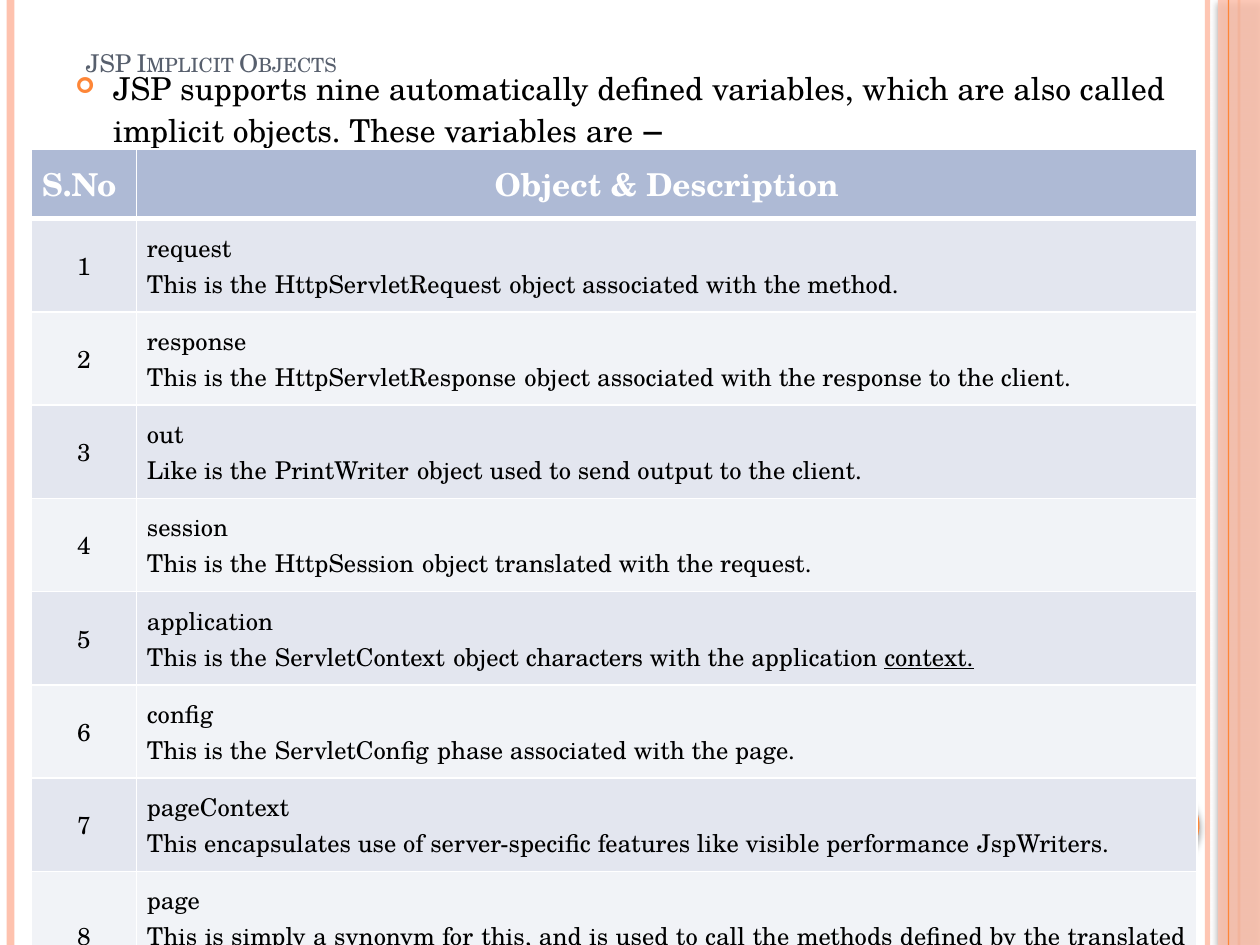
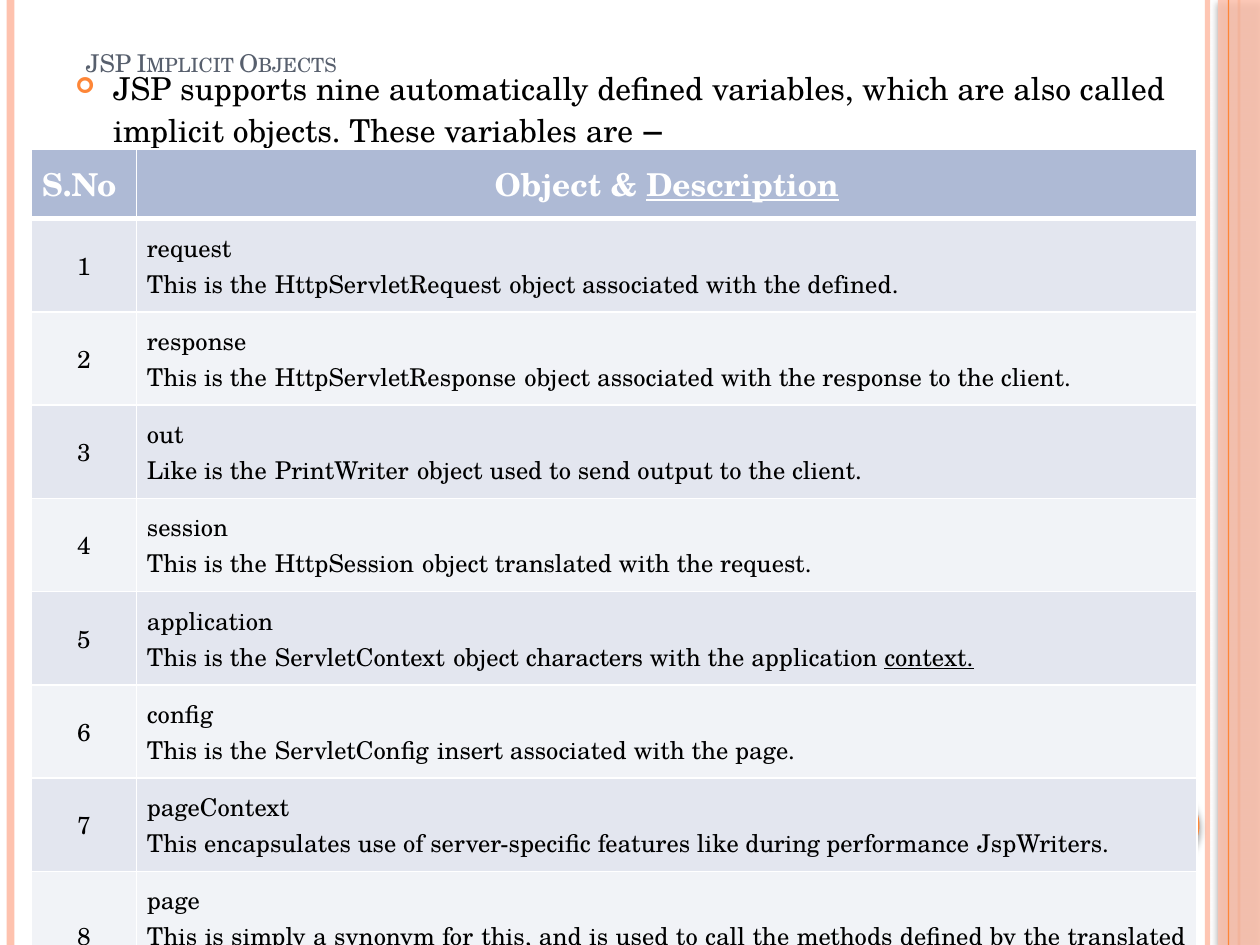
Description underline: none -> present (742, 186)
the method: method -> defined (853, 285)
phase: phase -> insert (470, 751)
visible: visible -> during (783, 844)
